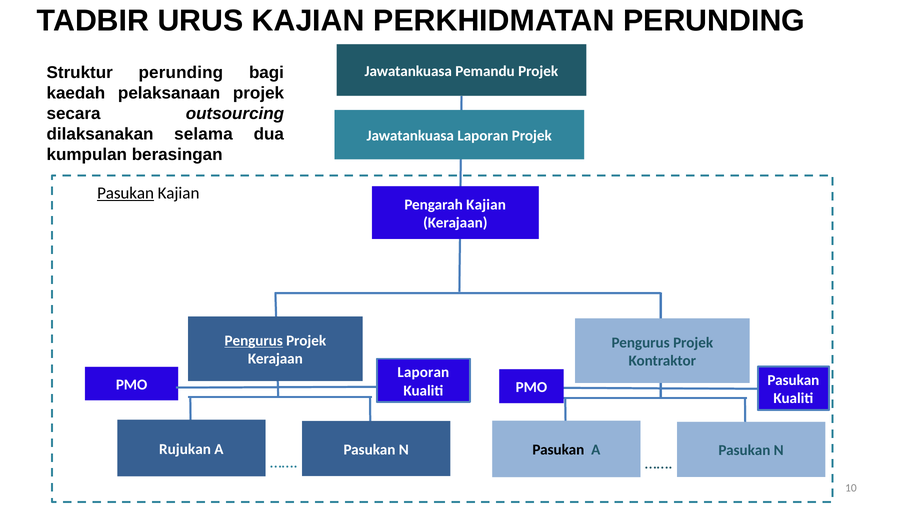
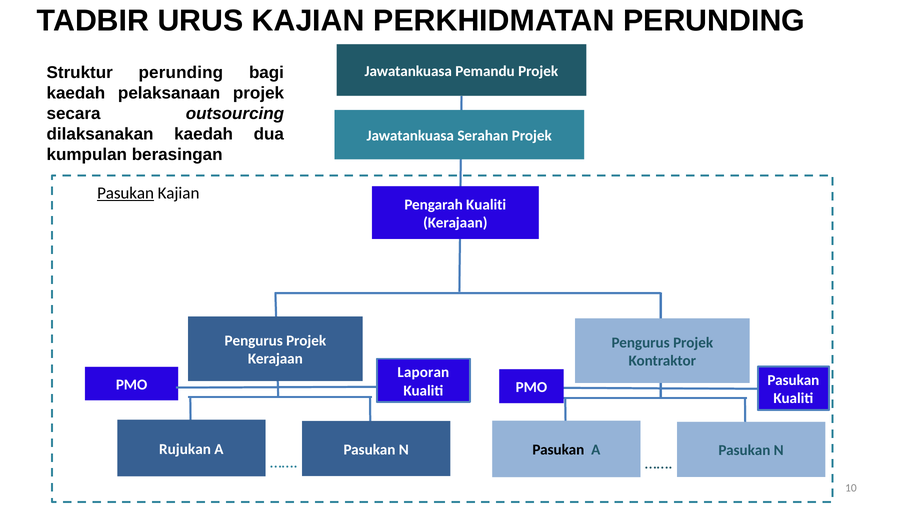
dilaksanakan selama: selama -> kaedah (204, 134)
Jawatankuasa Laporan: Laporan -> Serahan (483, 136)
Pengarah Kajian: Kajian -> Kualiti (486, 205)
Pengurus underline: present -> none (254, 341)
